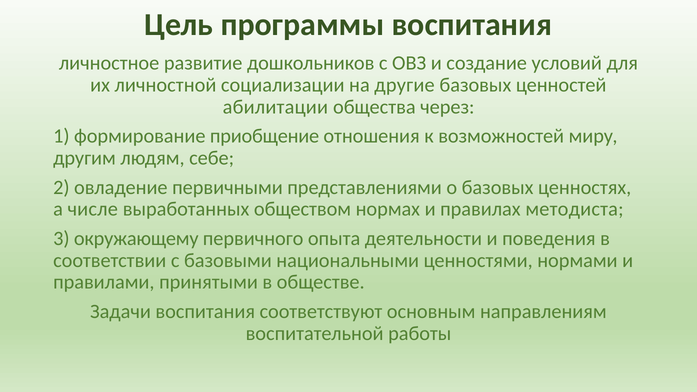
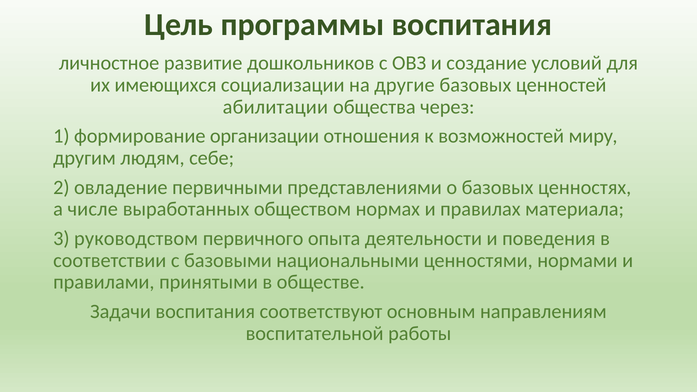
личностной: личностной -> имеющихся (166, 85)
приобщение: приобщение -> организации (265, 136)
методиста: методиста -> материала (575, 209)
окружающему: окружающему -> руководством (136, 238)
